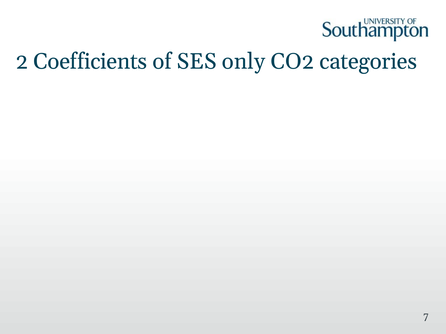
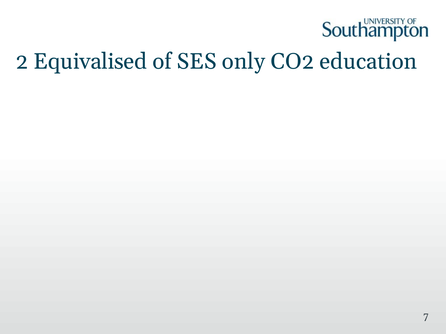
Coefficients: Coefficients -> Equivalised (90, 61)
categories: categories -> education (368, 61)
